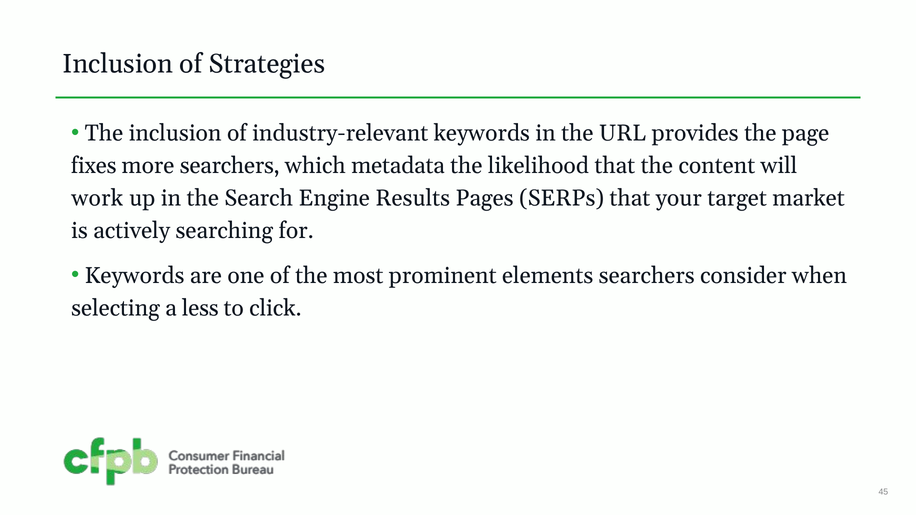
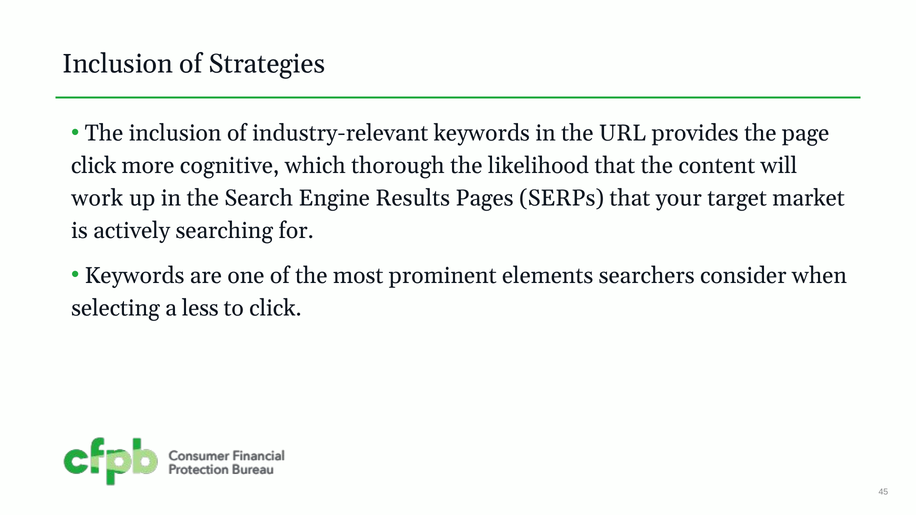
fixes: fixes -> click (94, 166)
more searchers: searchers -> cognitive (230, 166)
metadata: metadata -> thorough (398, 166)
